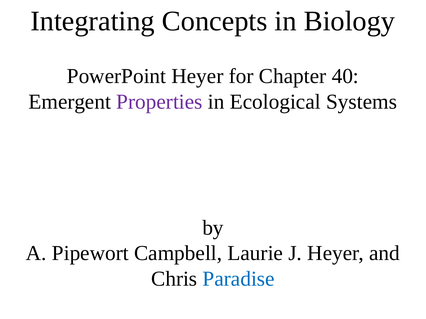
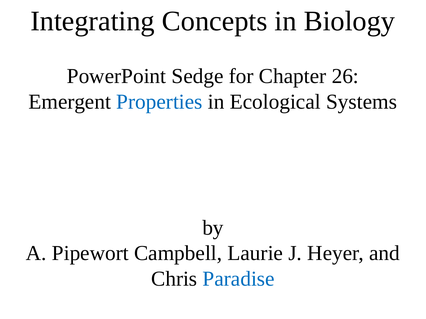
PowerPoint Heyer: Heyer -> Sedge (198, 76)
40: 40 -> 26 (345, 76)
Properties colour: purple -> blue (159, 102)
